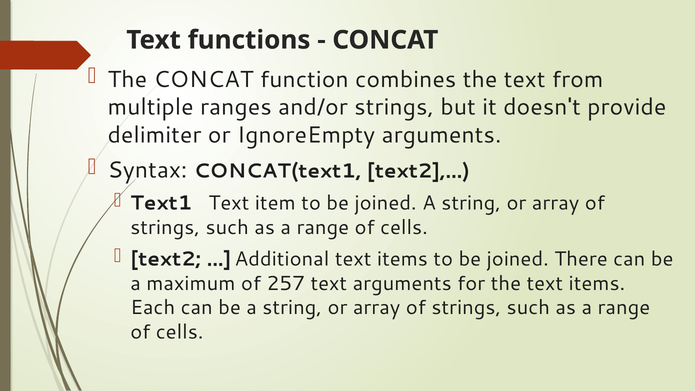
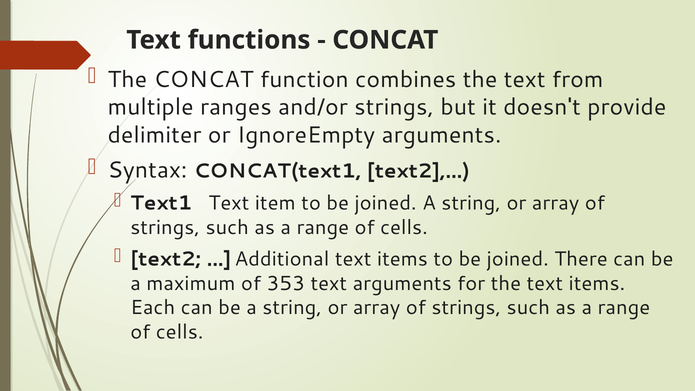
257: 257 -> 353 (286, 283)
